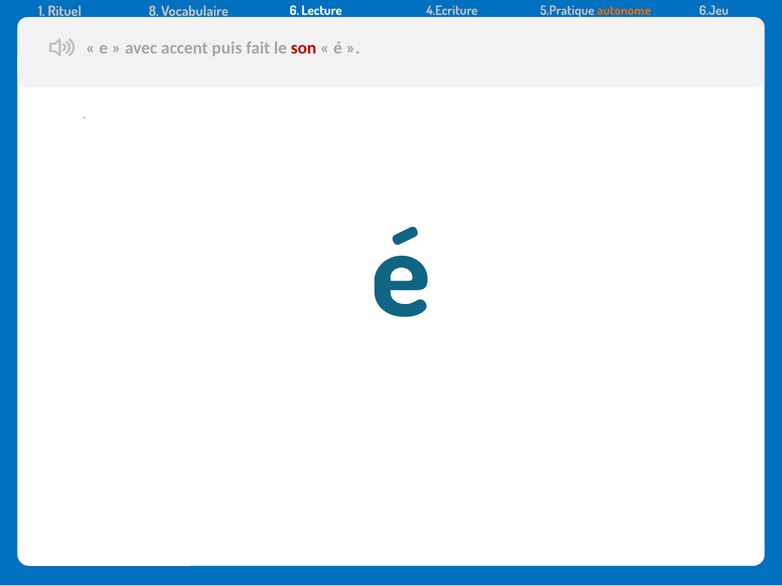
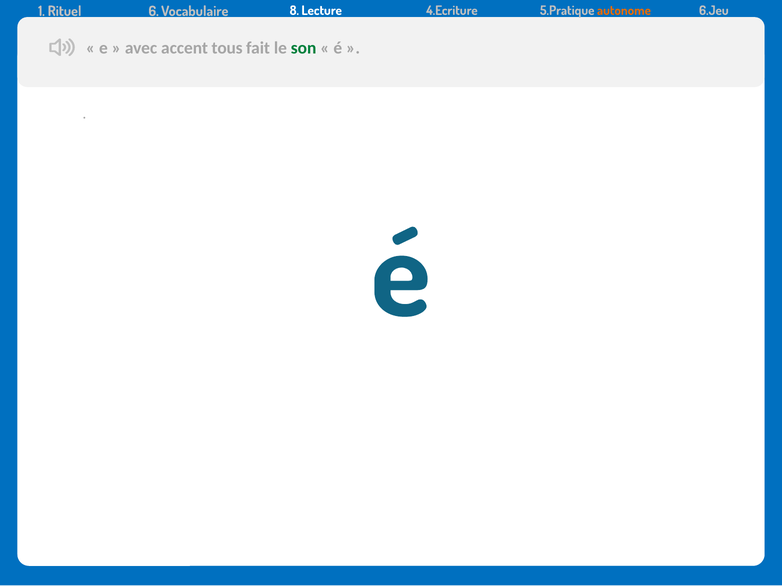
8: 8 -> 6 (154, 11)
6: 6 -> 8 (294, 11)
puis: puis -> tous (227, 48)
son colour: red -> green (304, 48)
